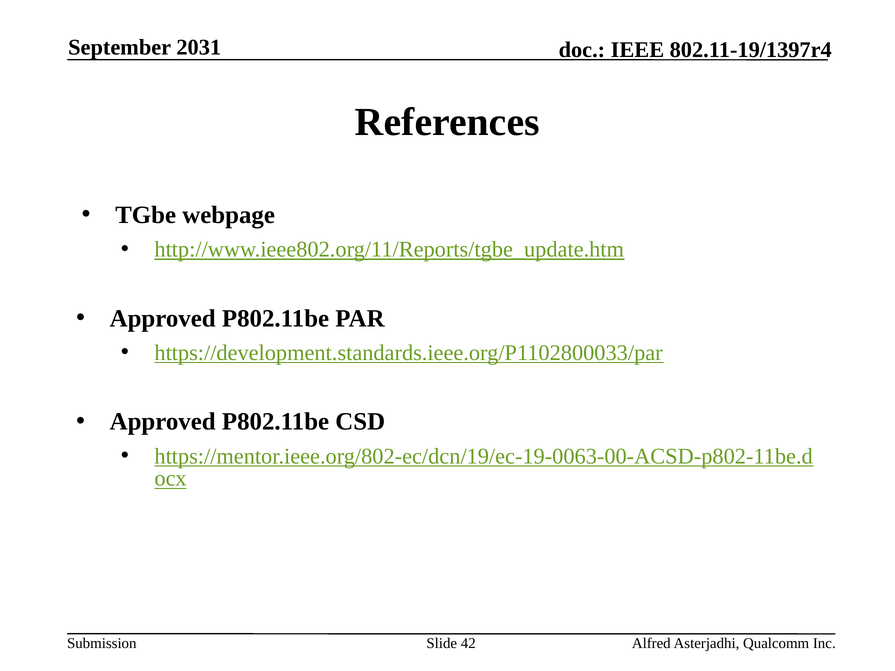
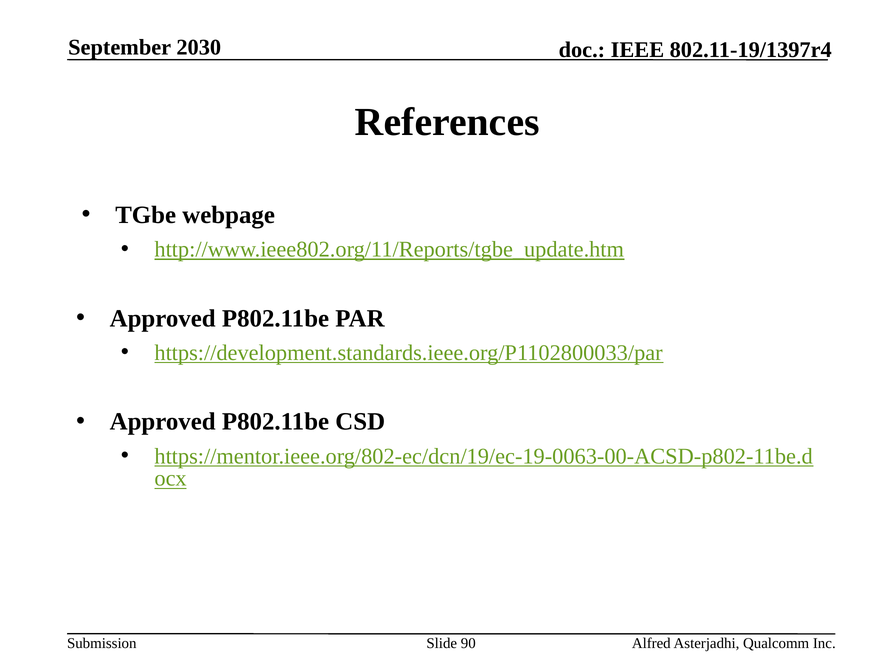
2031: 2031 -> 2030 (199, 47)
42: 42 -> 90 (468, 644)
